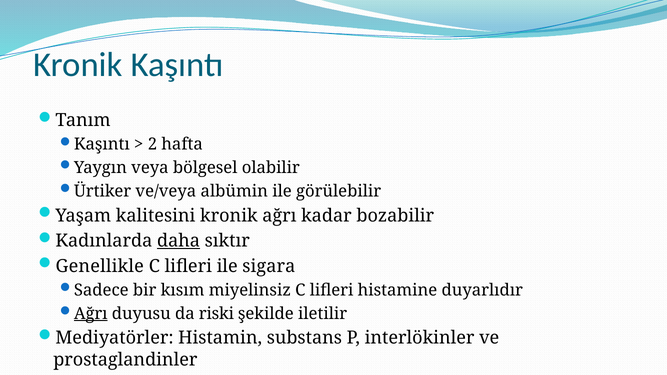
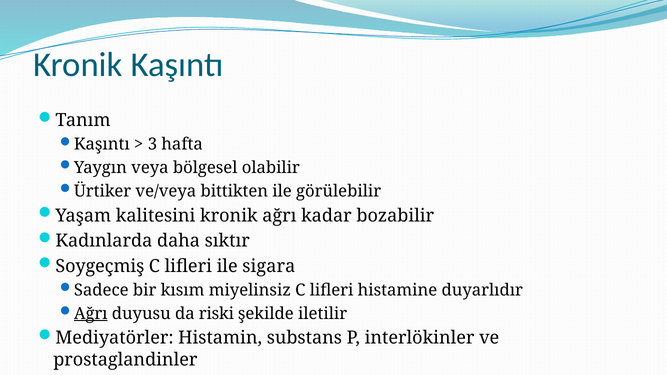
2: 2 -> 3 (152, 145)
albümin: albümin -> bittikten (234, 191)
daha underline: present -> none (179, 241)
Genellikle: Genellikle -> Soygeçmiş (100, 266)
